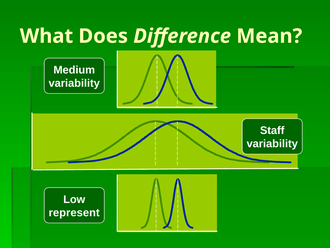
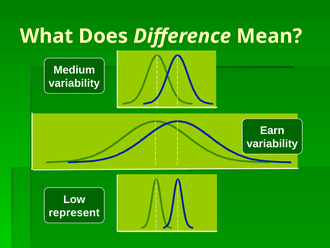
Staff: Staff -> Earn (272, 130)
